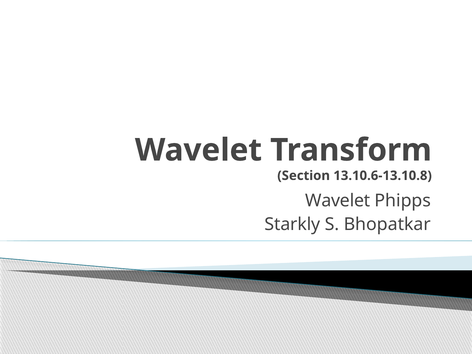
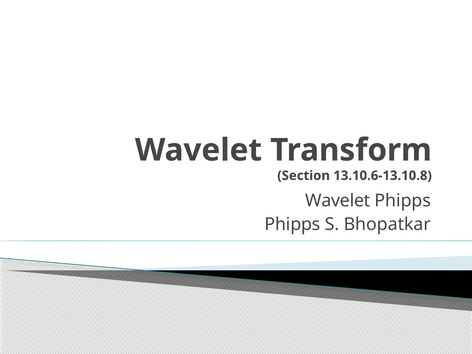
Starkly: Starkly -> Phipps (292, 224)
